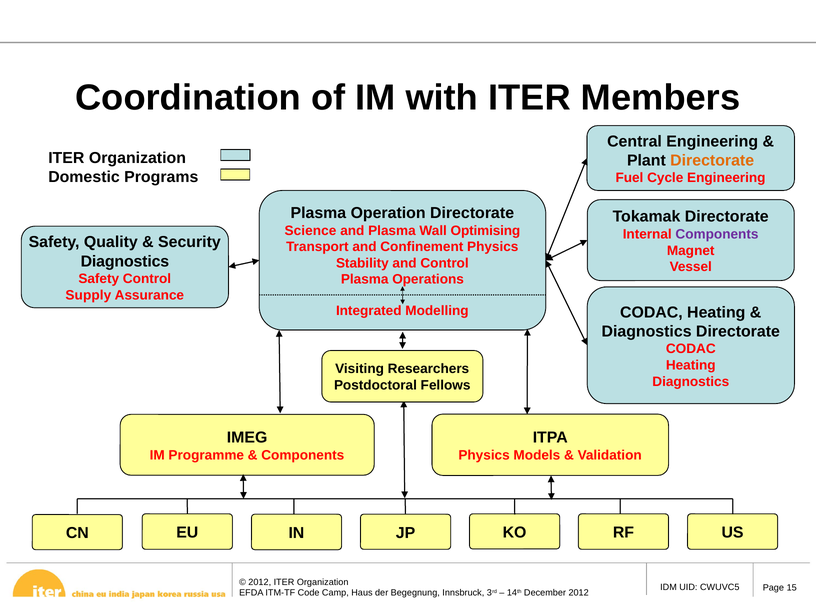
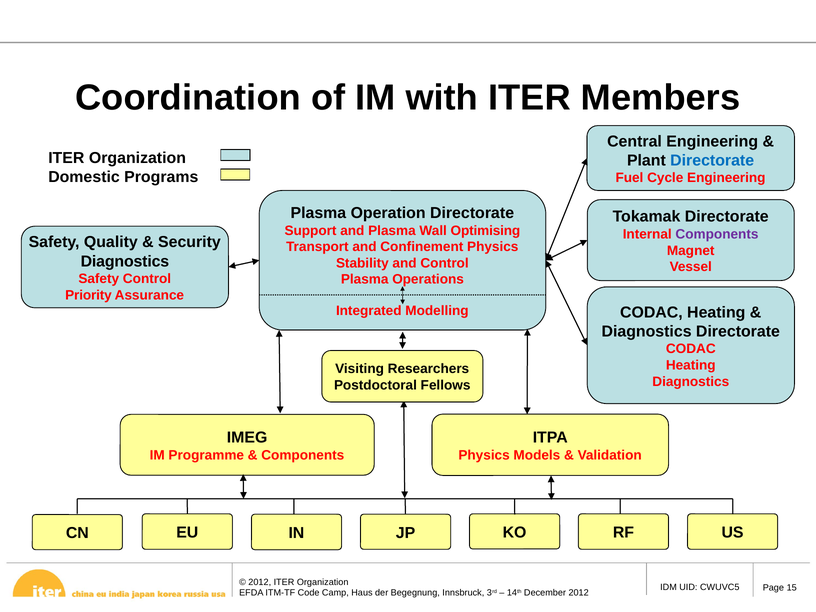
Directorate colour: orange -> blue (712, 160)
Science: Science -> Support (311, 231)
Supply: Supply -> Priority (88, 295)
